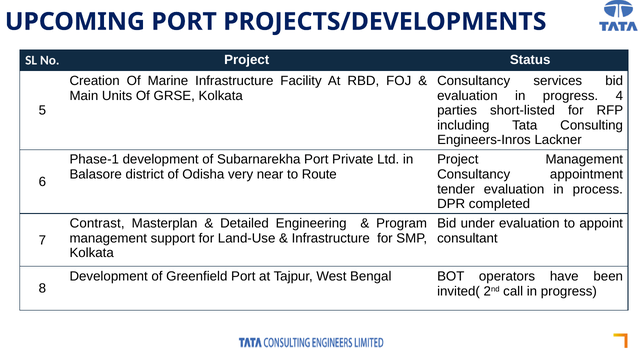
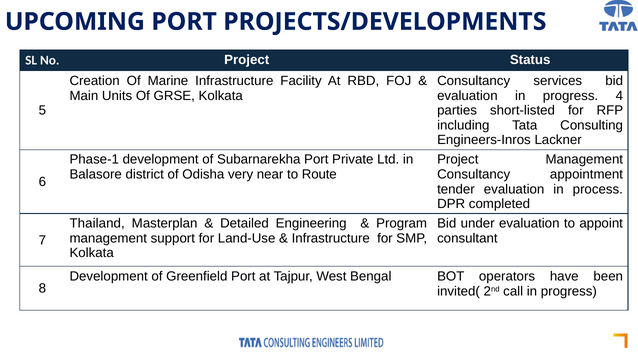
Contrast: Contrast -> Thailand (97, 223)
